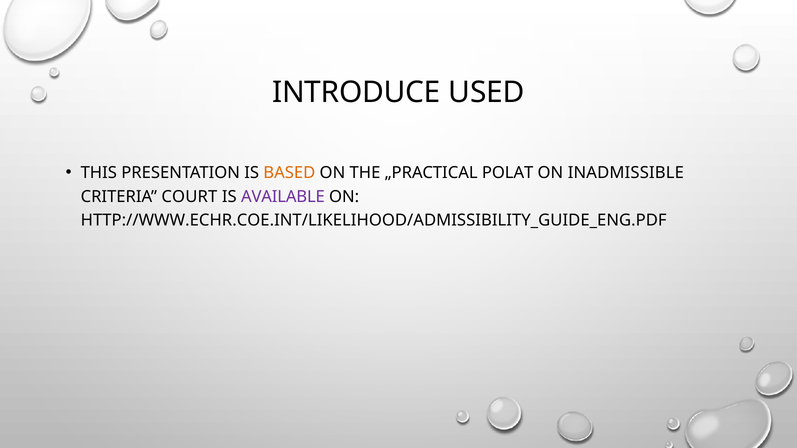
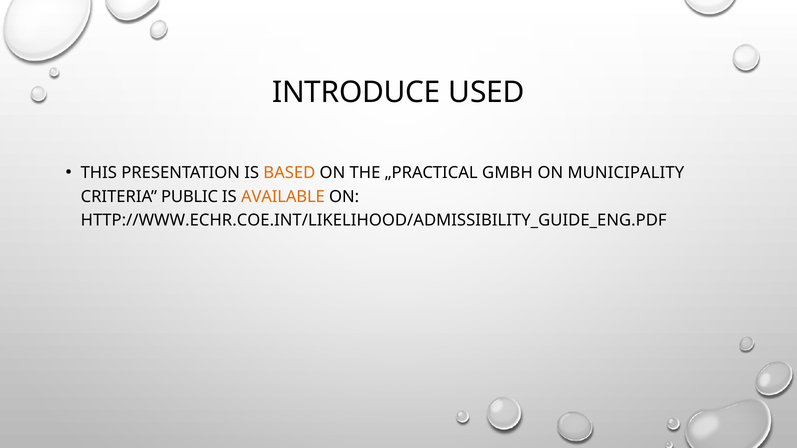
POLAT: POLAT -> GMBH (508, 173)
INADMISSIBLE: INADMISSIBLE -> MUNICIPALITY (626, 173)
COURT: COURT -> PUBLIC (190, 197)
AVAILABLE colour: purple -> orange (283, 197)
